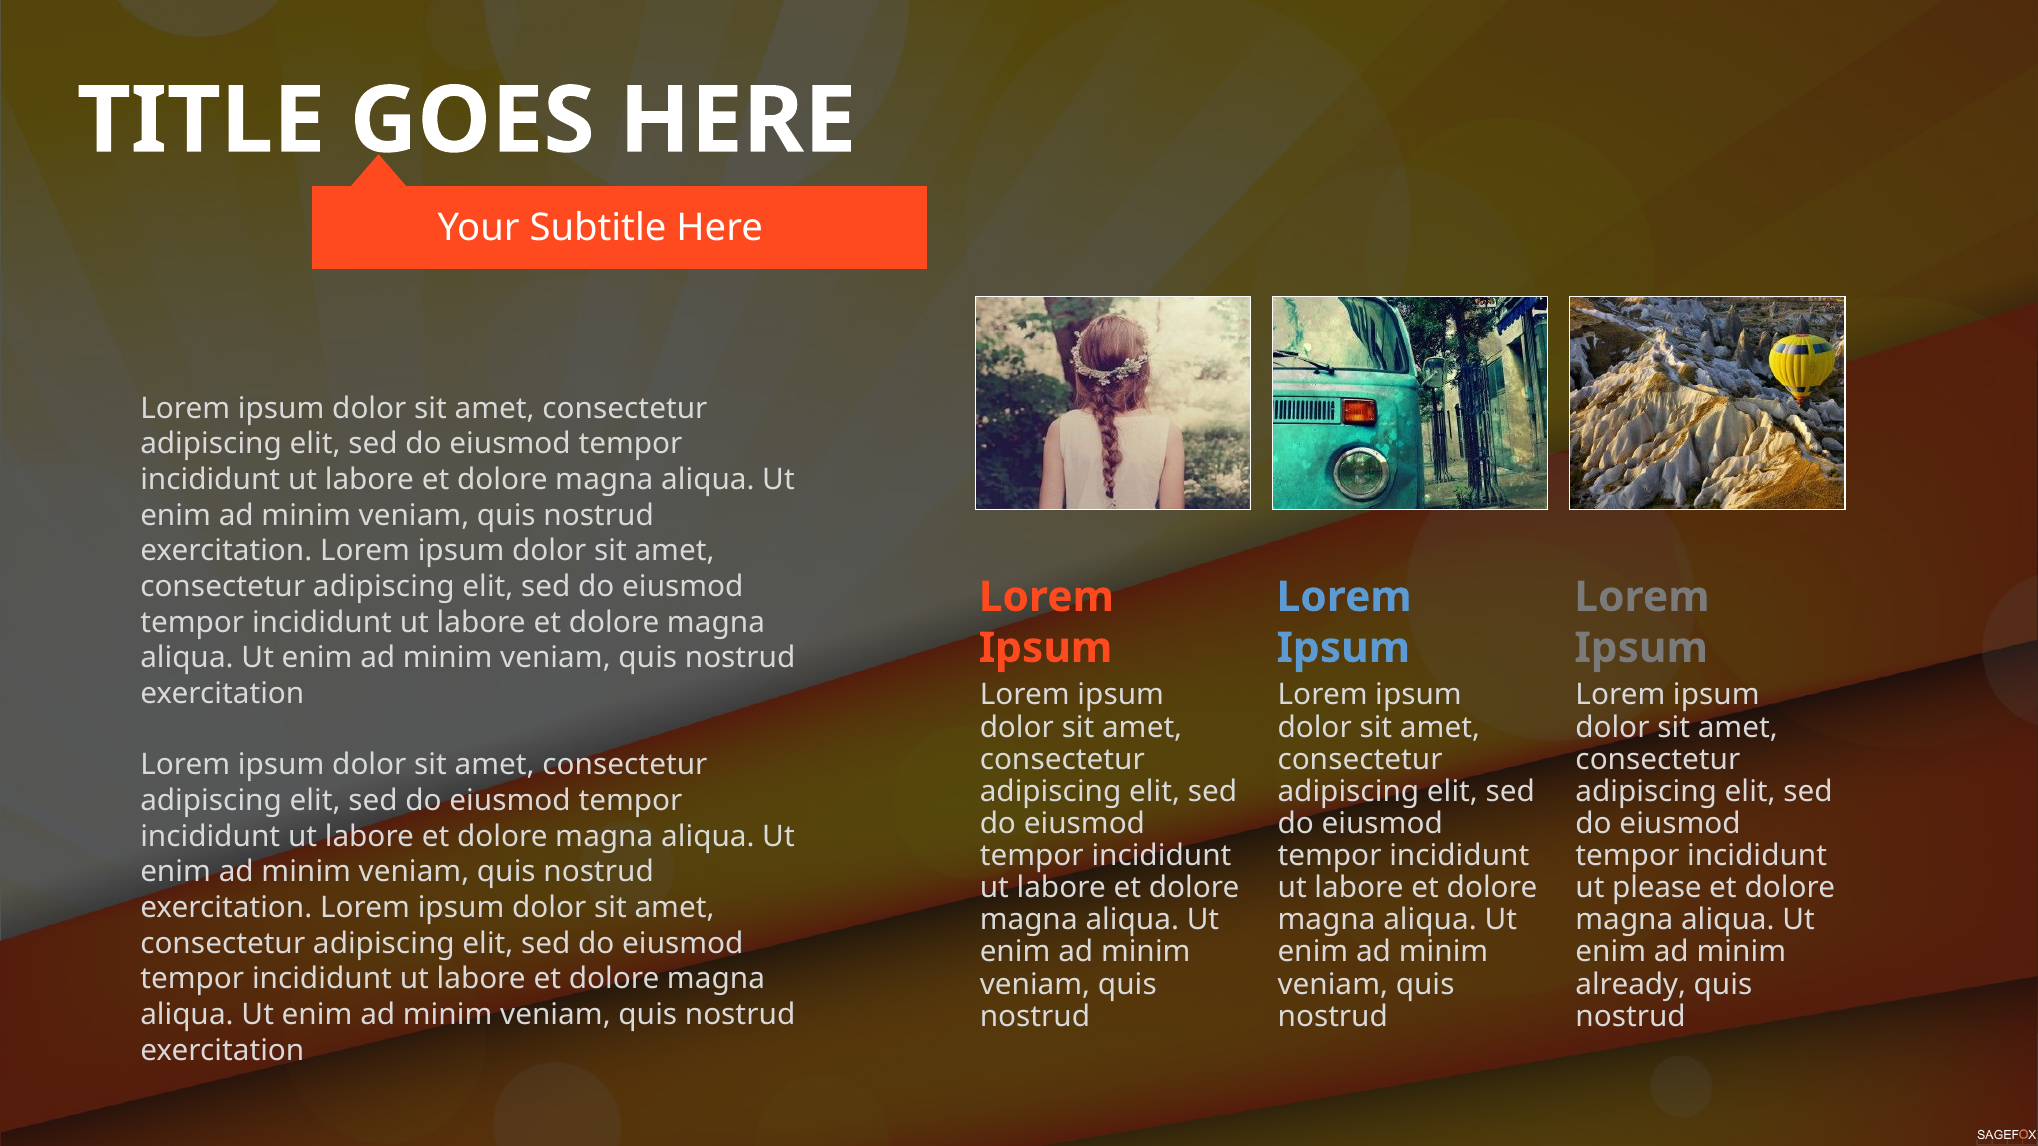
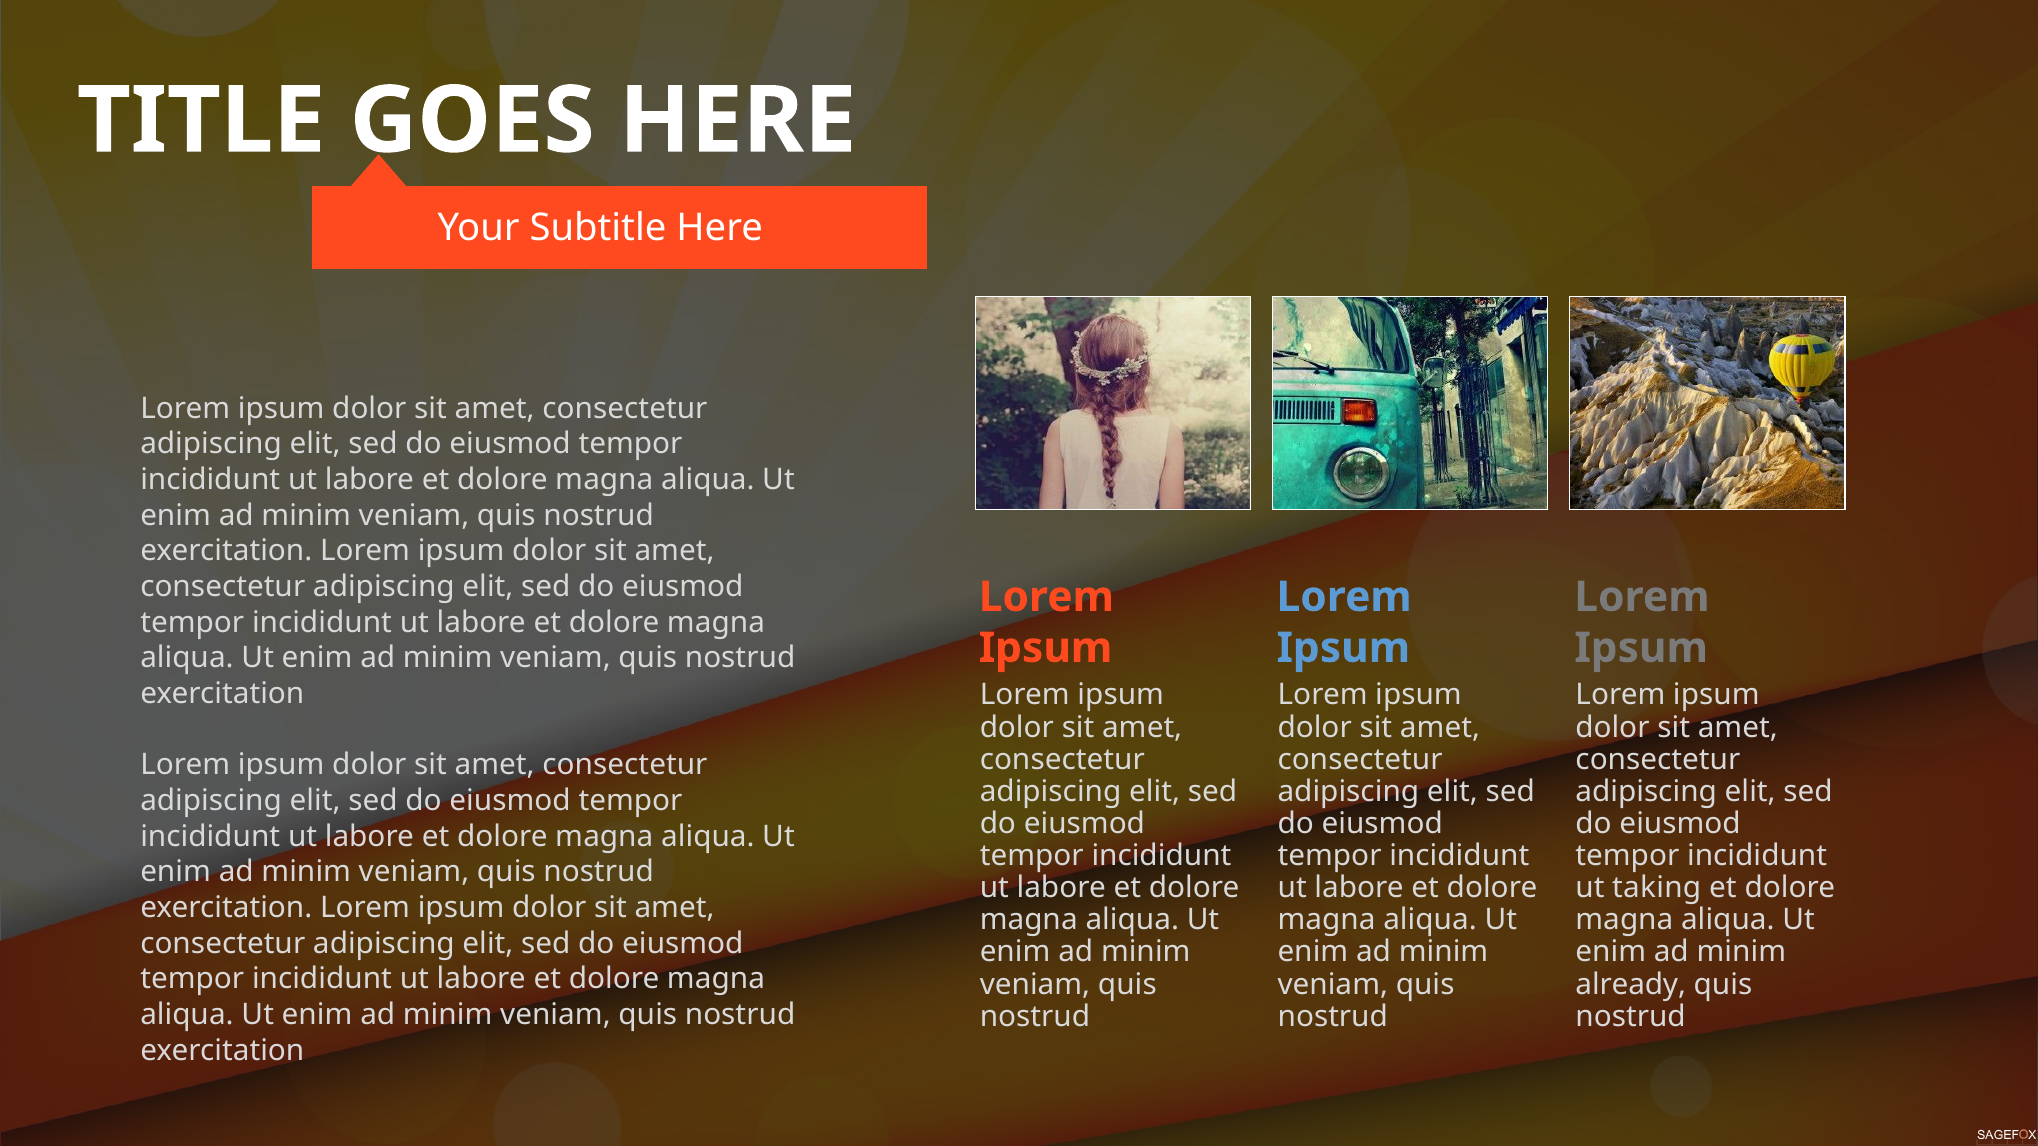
please: please -> taking (1657, 888)
